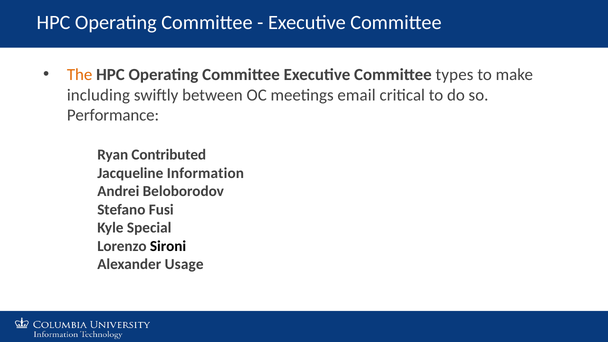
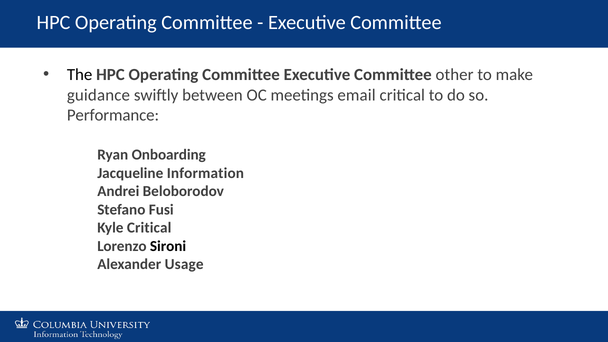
The colour: orange -> black (80, 75)
types: types -> other (455, 75)
including: including -> guidance (98, 95)
Contributed: Contributed -> Onboarding (169, 155)
Kyle Special: Special -> Critical (149, 228)
